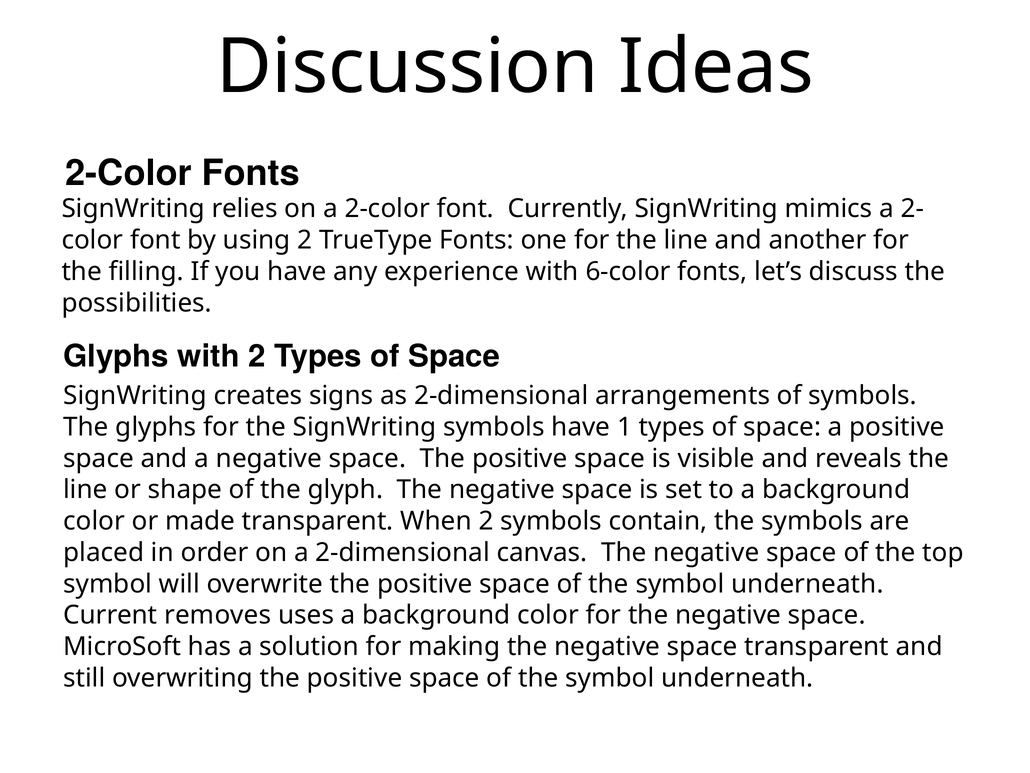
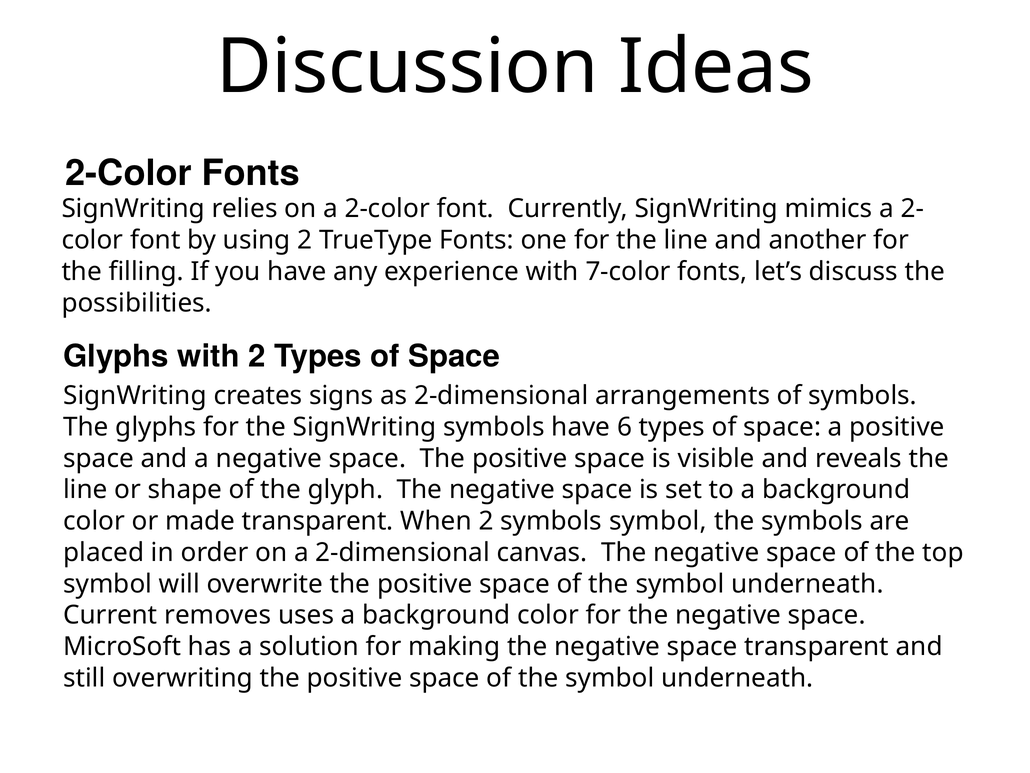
6-color: 6-color -> 7-color (628, 271)
1: 1 -> 6 (625, 427)
symbols contain: contain -> symbol (658, 521)
